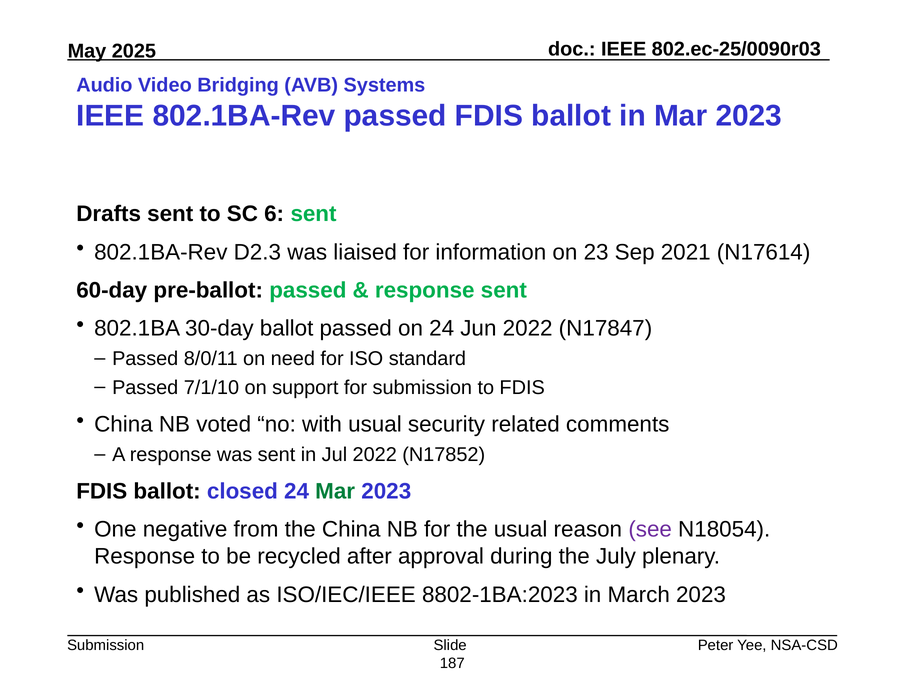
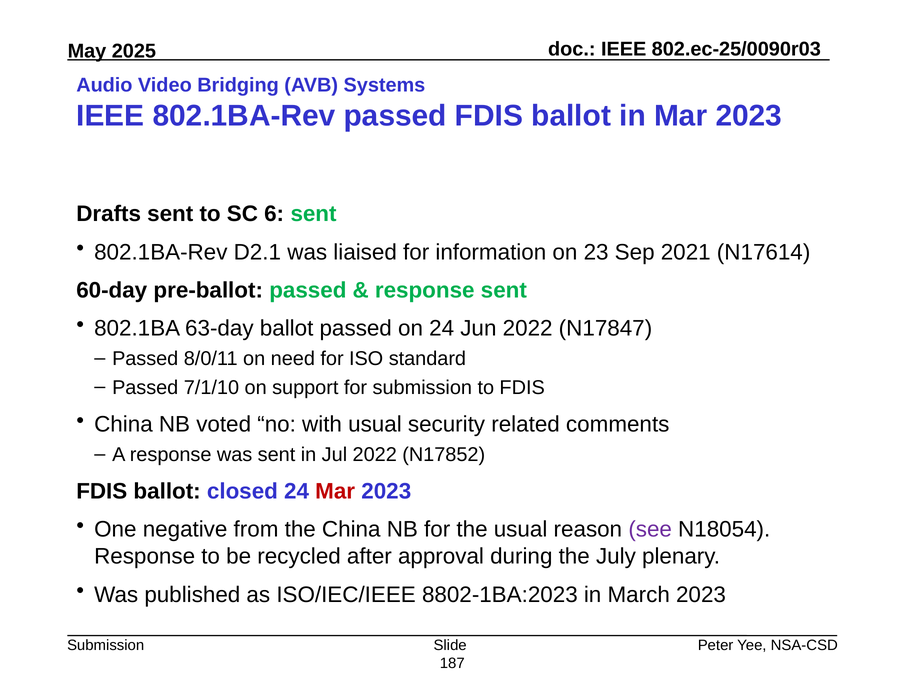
D2.3: D2.3 -> D2.1 (257, 252)
30-day: 30-day -> 63-day (219, 328)
Mar colour: green -> red (335, 491)
